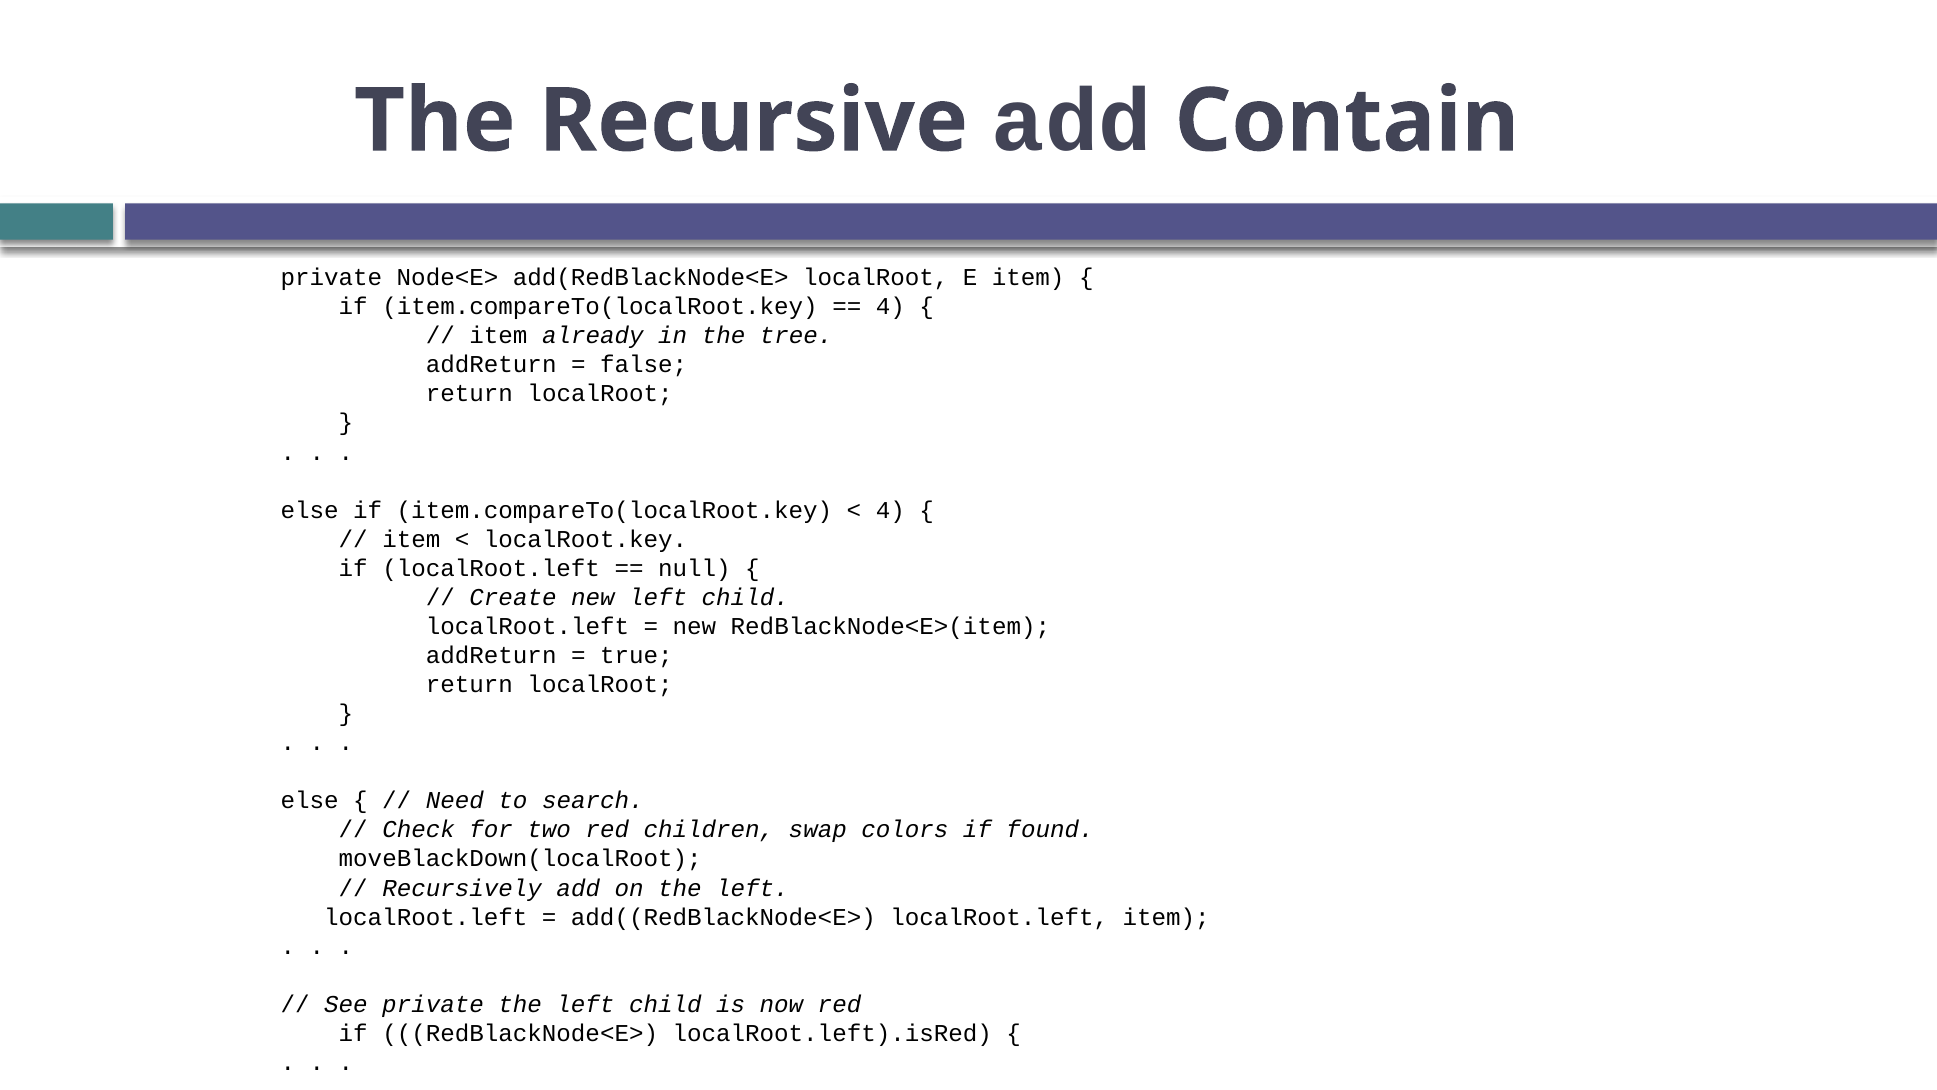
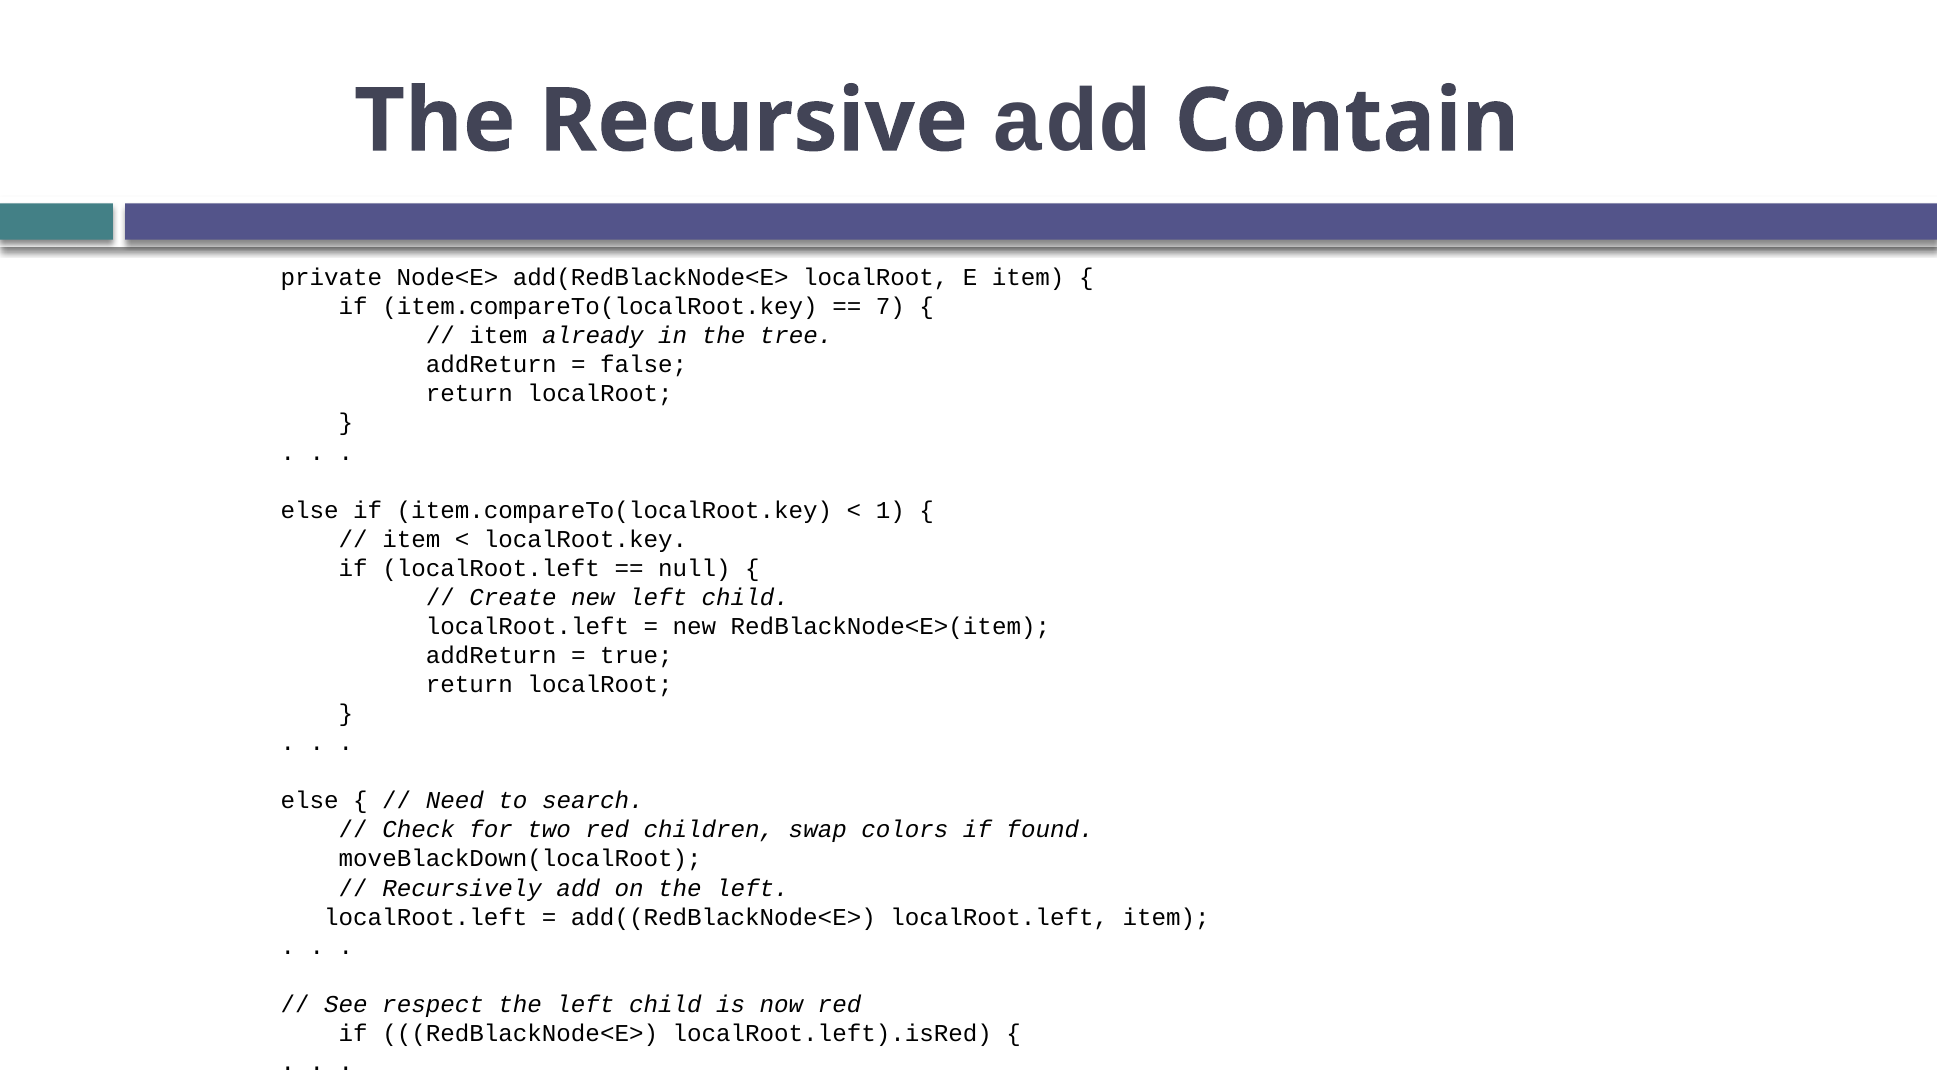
4: 4 -> 7 (890, 307)
4: 4 -> 1 (890, 510)
See private: private -> respect (433, 1004)
